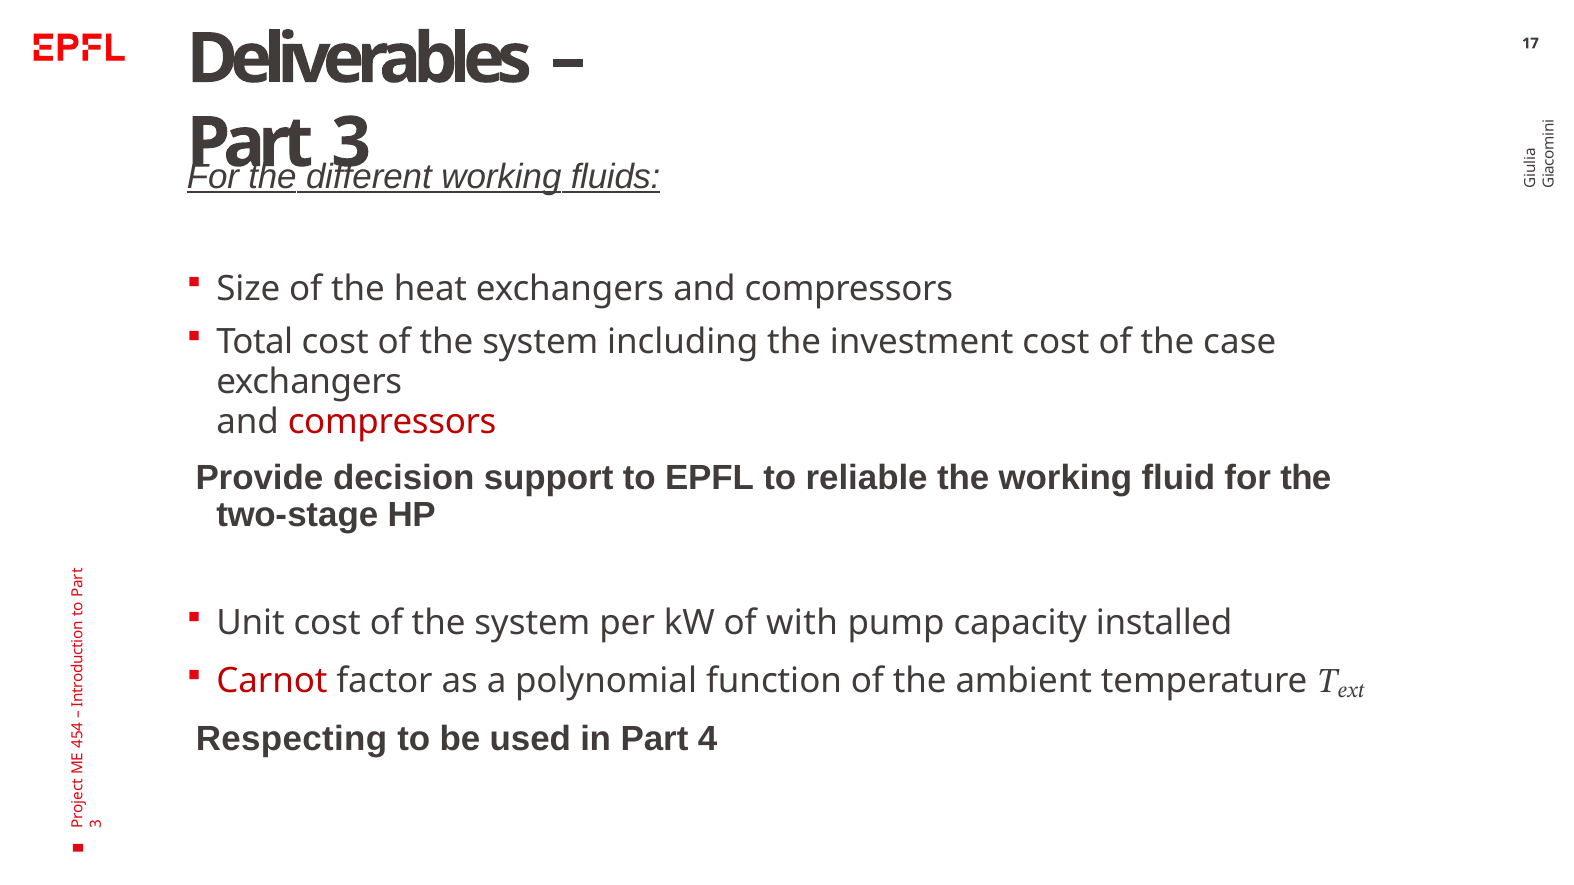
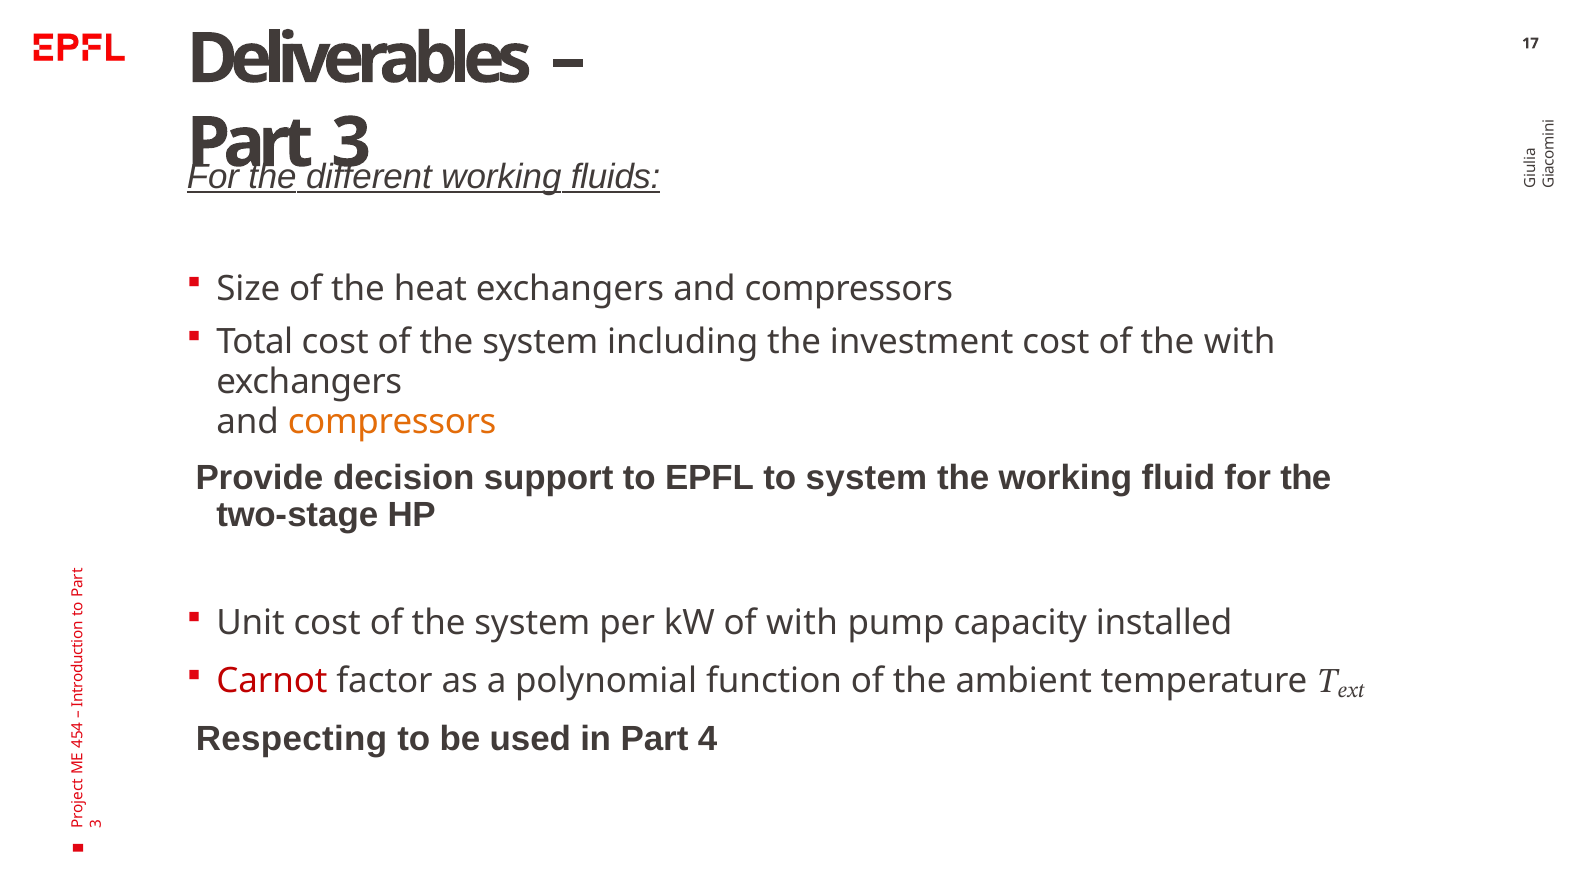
the case: case -> with (1240, 342)
compressors colour: red -> orange (392, 422)
to reliable: reliable -> system (866, 478)
